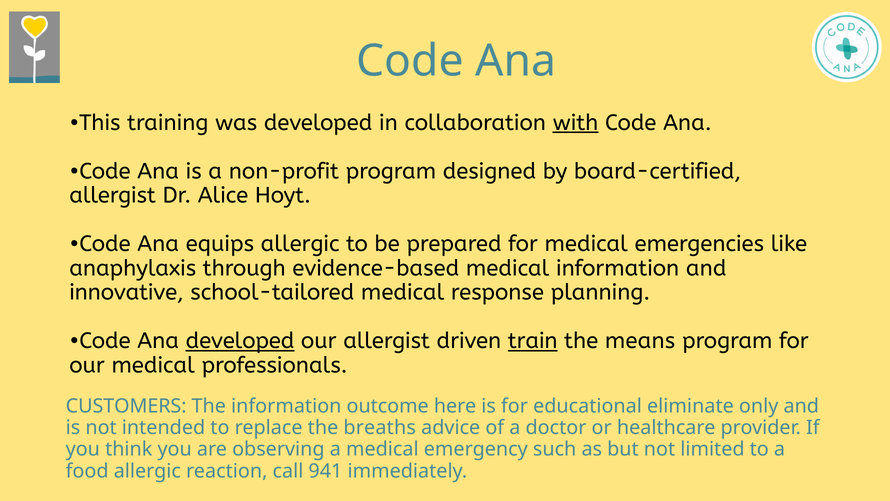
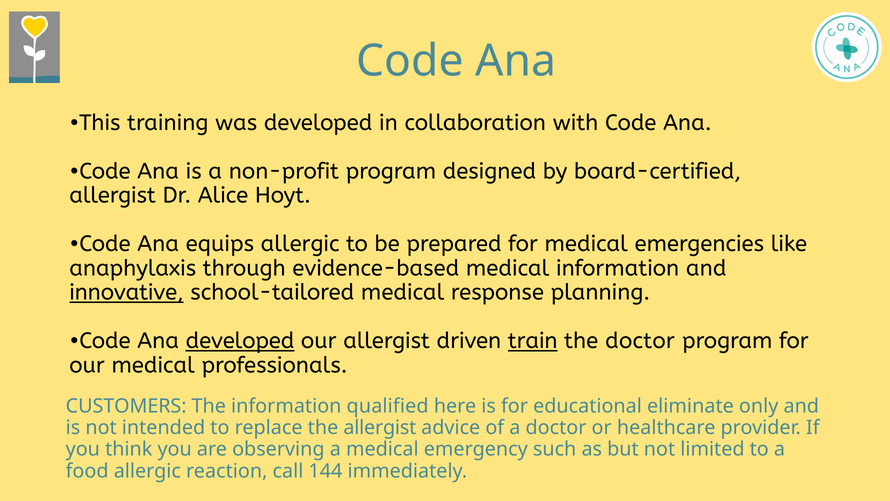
with underline: present -> none (576, 123)
innovative underline: none -> present (127, 292)
the means: means -> doctor (640, 341)
outcome: outcome -> qualified (388, 406)
the breaths: breaths -> allergist (380, 428)
941: 941 -> 144 (325, 471)
